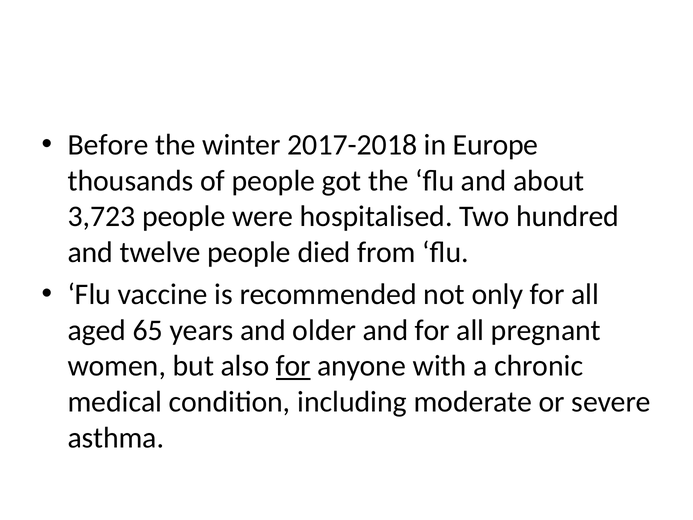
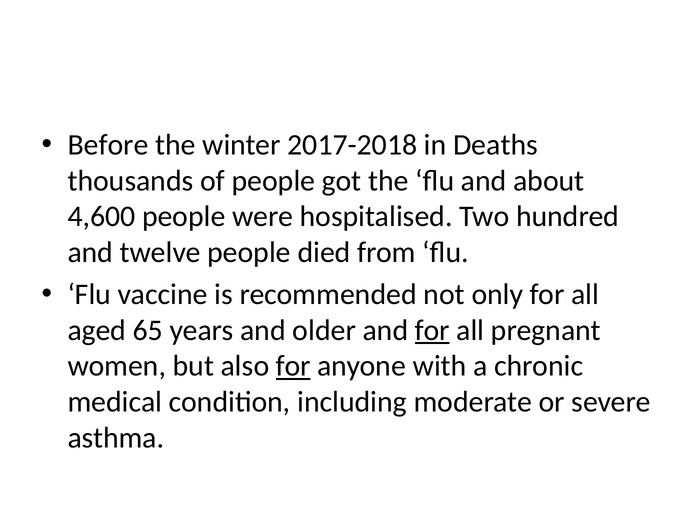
Europe: Europe -> Deaths (496, 145)
3,723: 3,723 -> 4,600 (101, 216)
for underline: none -> present (432, 330)
